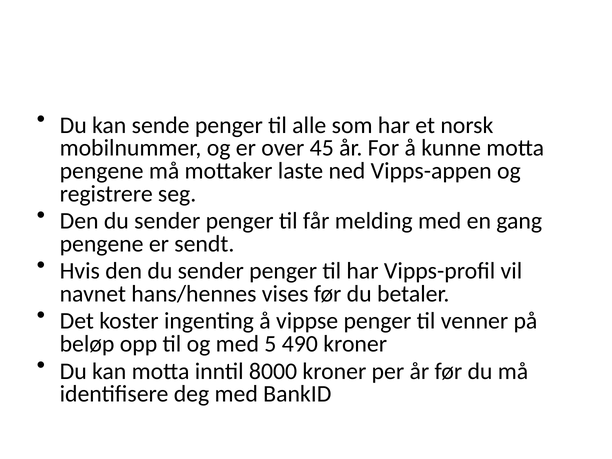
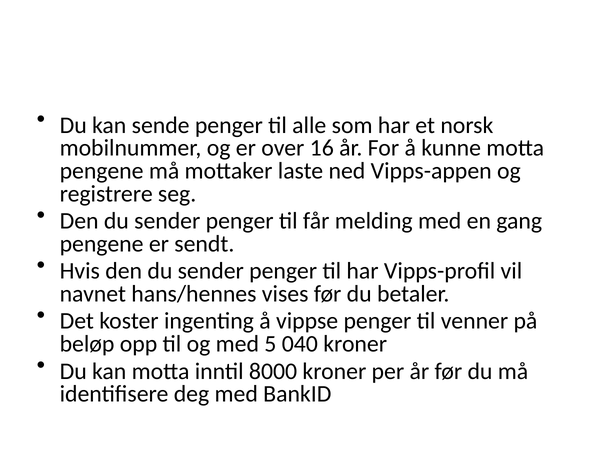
45: 45 -> 16 (322, 148)
490: 490 -> 040 (300, 344)
